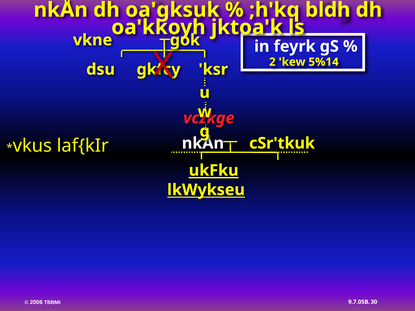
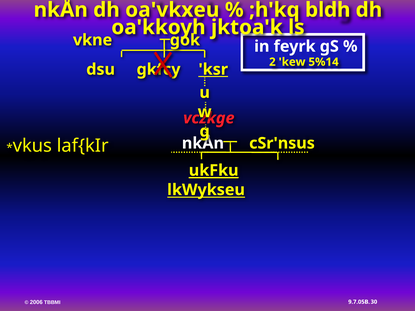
oa'gksuk: oa'gksuk -> oa'vkxeu (172, 10)
ksr underline: none -> present (213, 69)
cSr'tkuk: cSr'tkuk -> cSr'nsus (282, 143)
